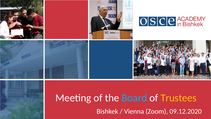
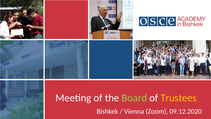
Board colour: light blue -> light green (134, 98)
